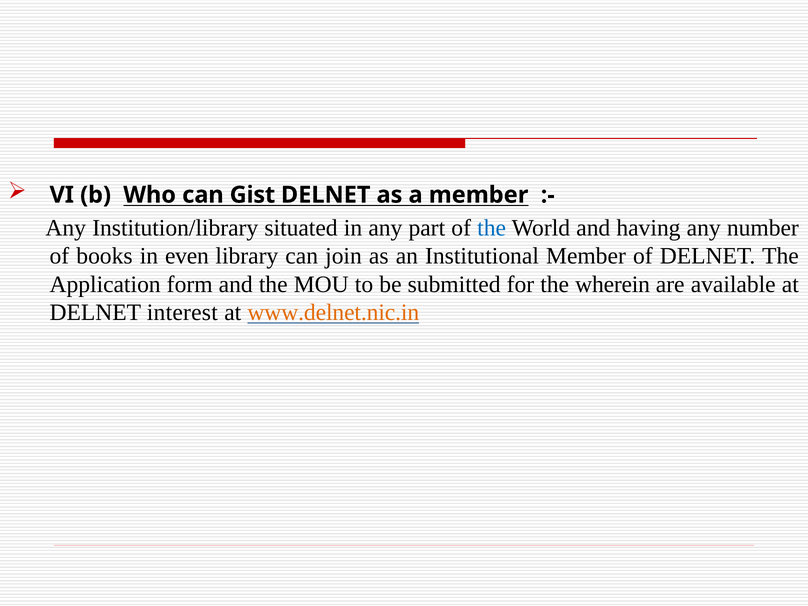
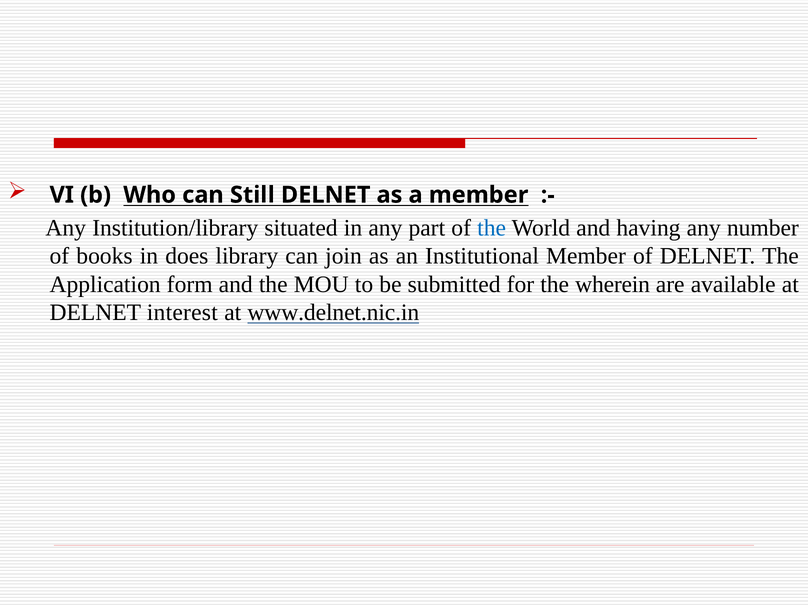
Gist: Gist -> Still (252, 195)
even: even -> does (187, 256)
www.delnet.nic.in colour: orange -> black (333, 313)
